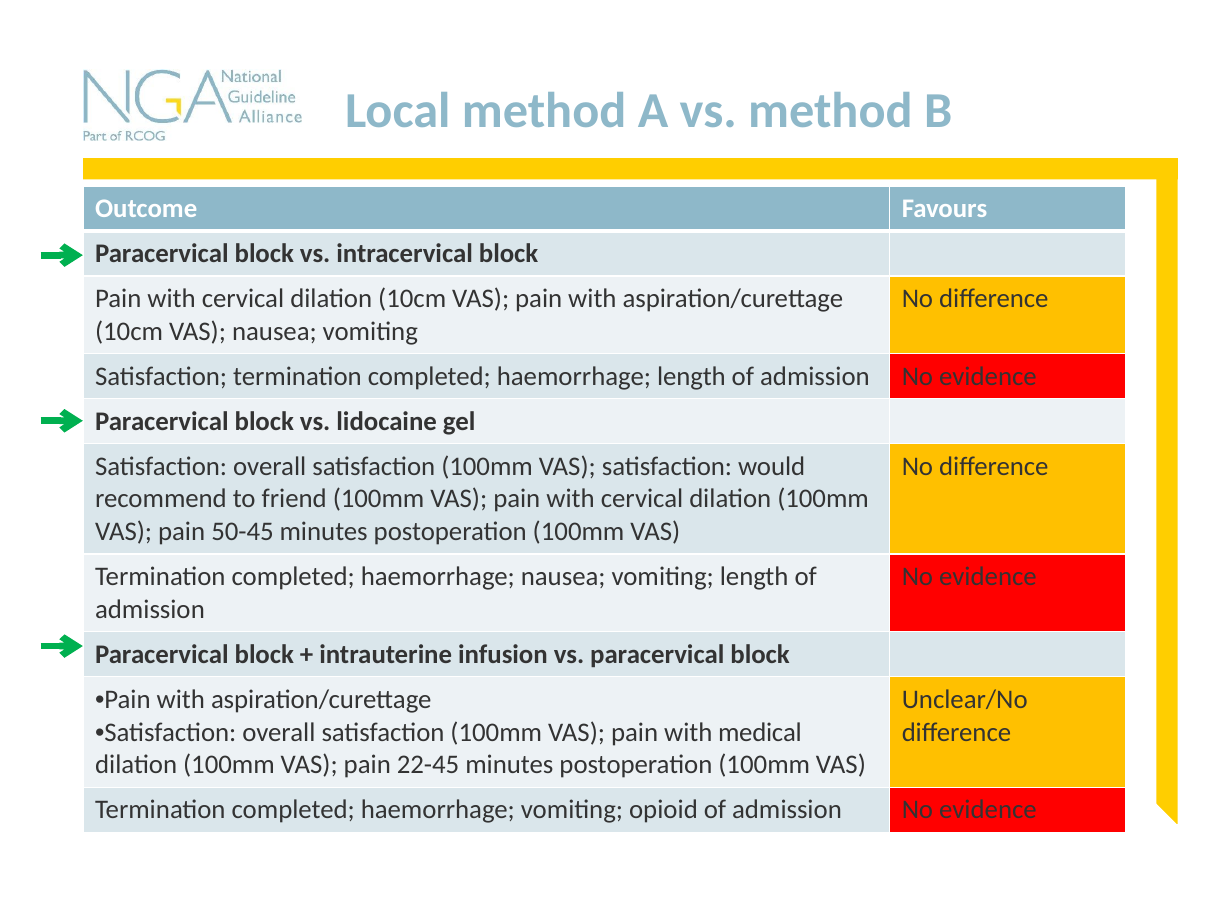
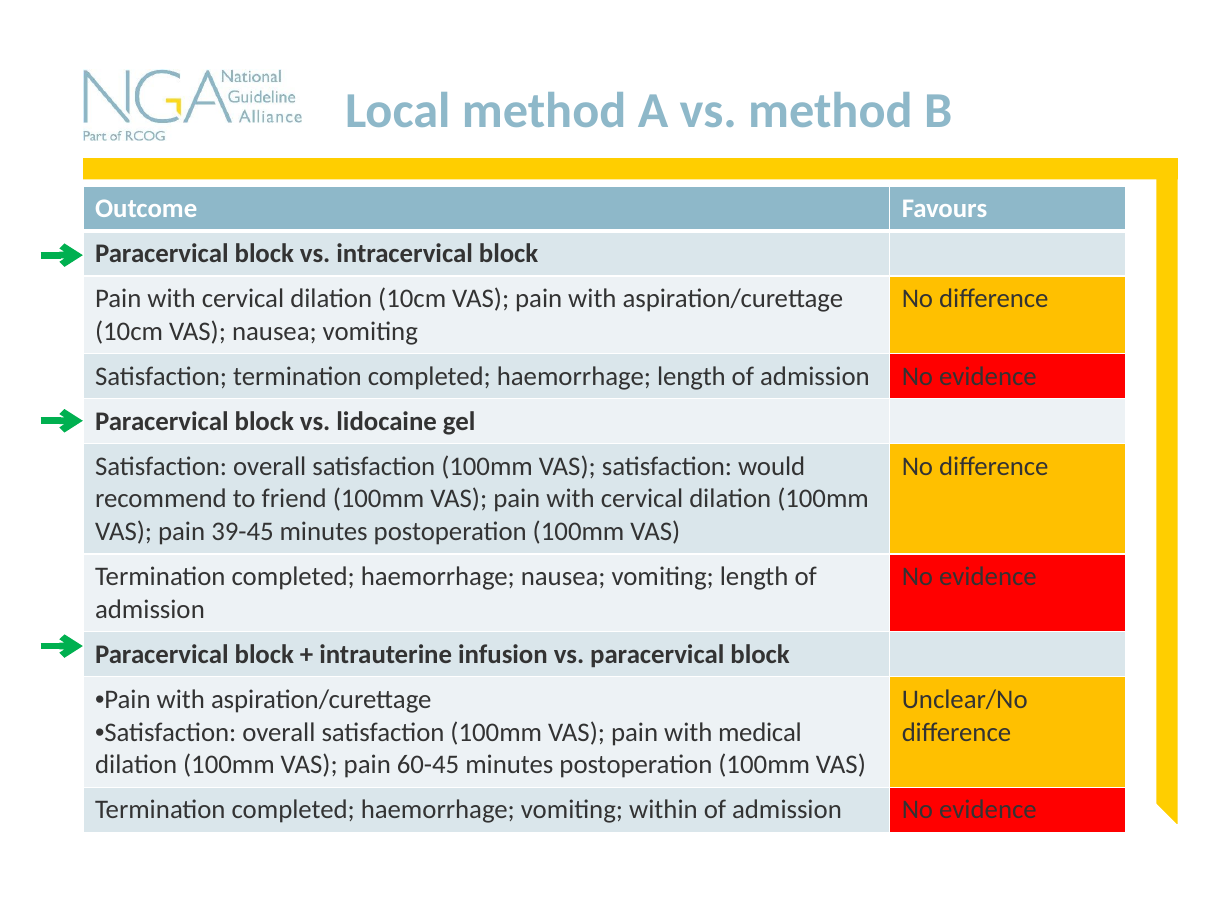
50-45: 50-45 -> 39-45 (242, 532)
22-45: 22-45 -> 60-45 (428, 766)
opioid: opioid -> within (663, 811)
